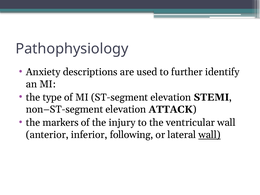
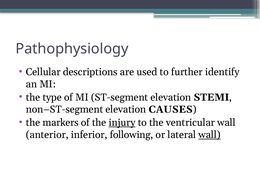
Anxiety: Anxiety -> Cellular (43, 72)
ATTACK: ATTACK -> CAUSES (171, 109)
injury underline: none -> present (122, 123)
